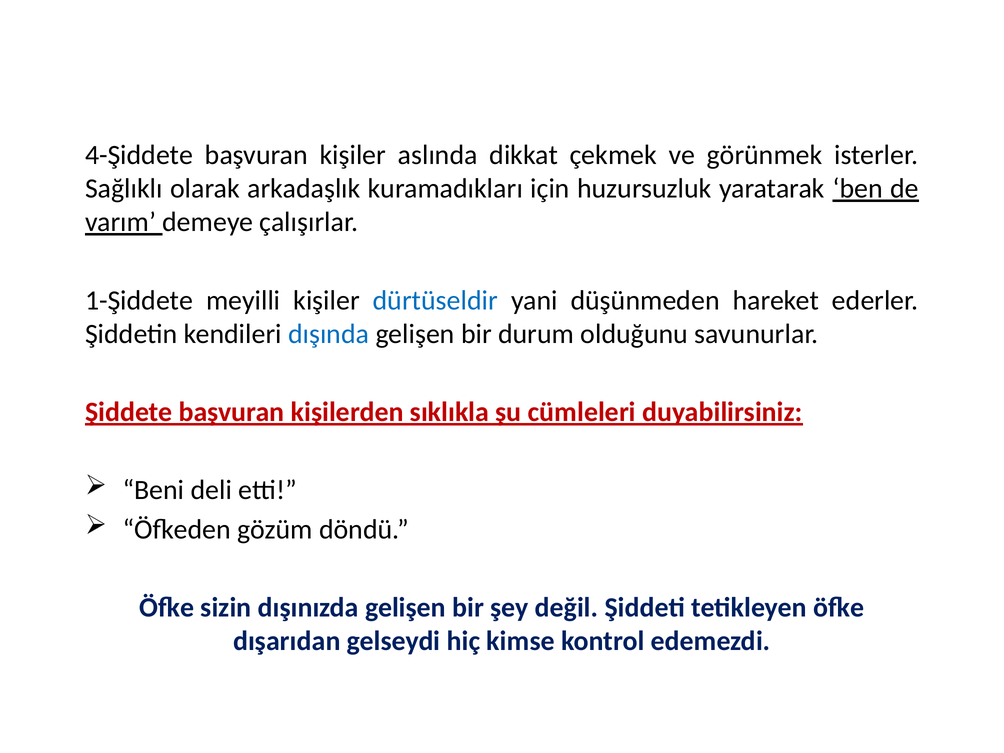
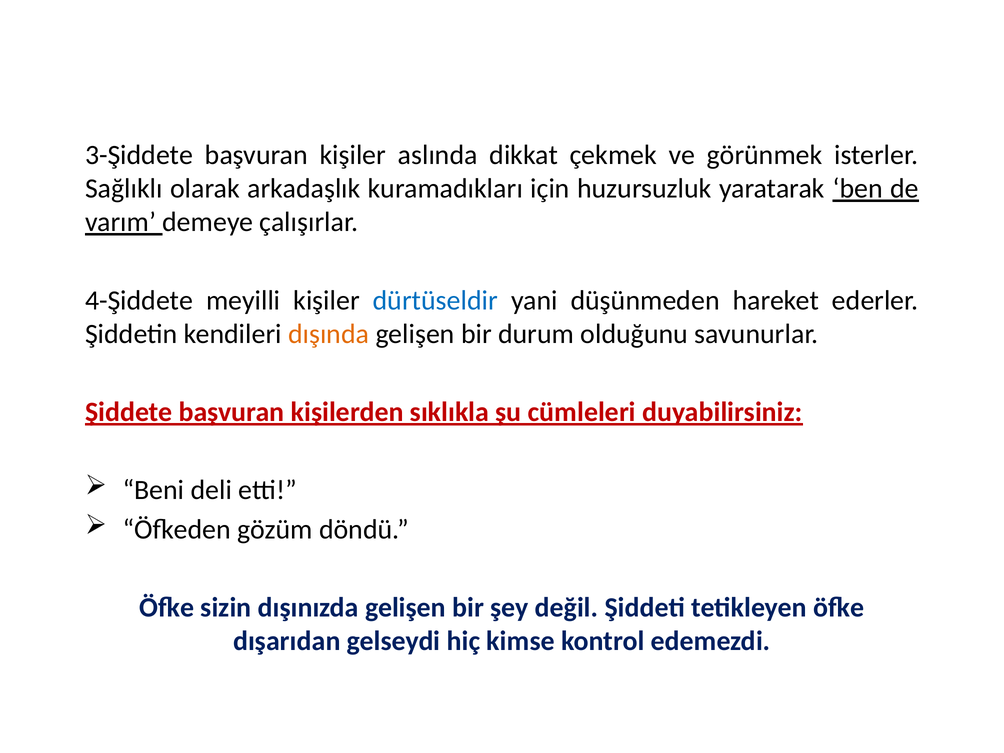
4-Şiddete: 4-Şiddete -> 3-Şiddete (139, 155)
1-Şiddete: 1-Şiddete -> 4-Şiddete (139, 300)
dışında colour: blue -> orange (329, 334)
